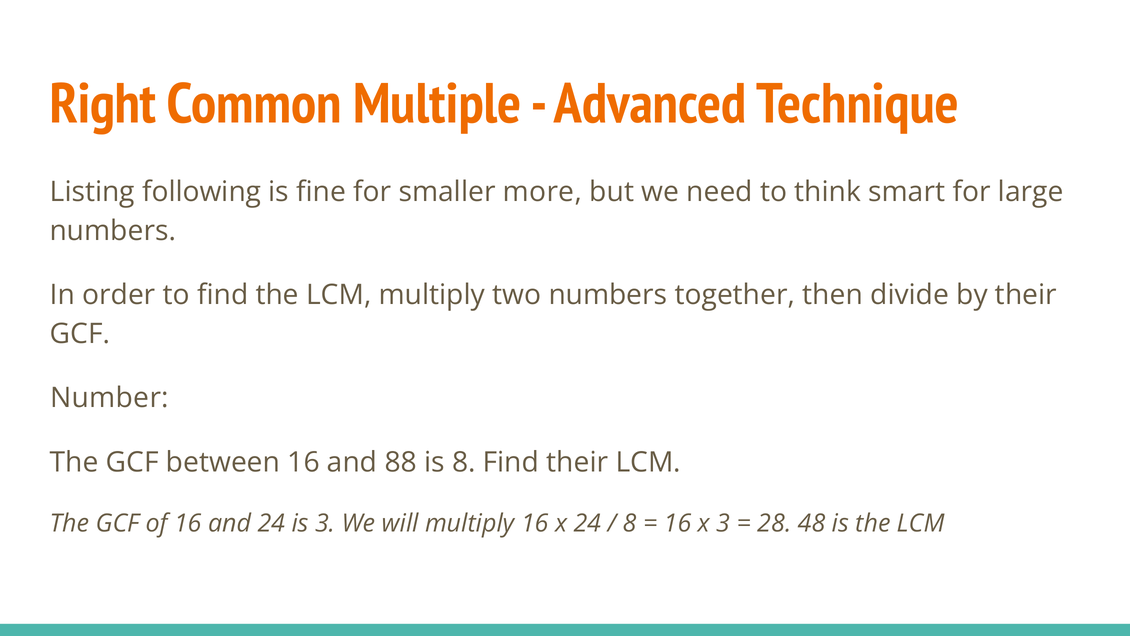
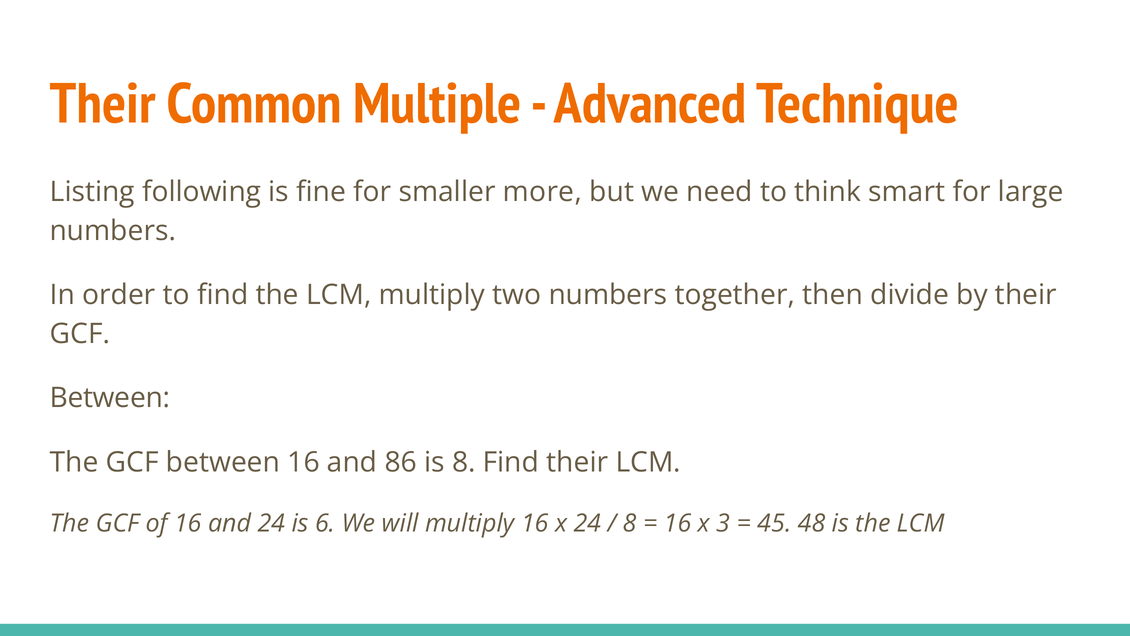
Right: Right -> Their (103, 104)
Number: Number -> Between (110, 398)
88: 88 -> 86 (401, 462)
is 3: 3 -> 6 (325, 523)
28: 28 -> 45 (774, 523)
